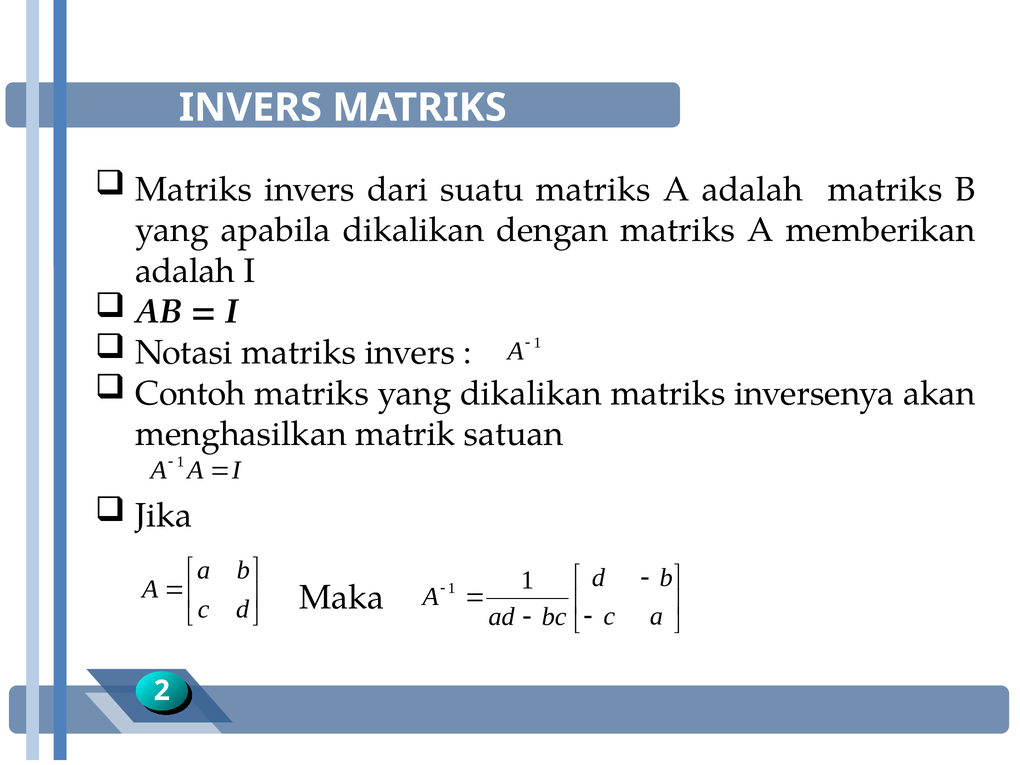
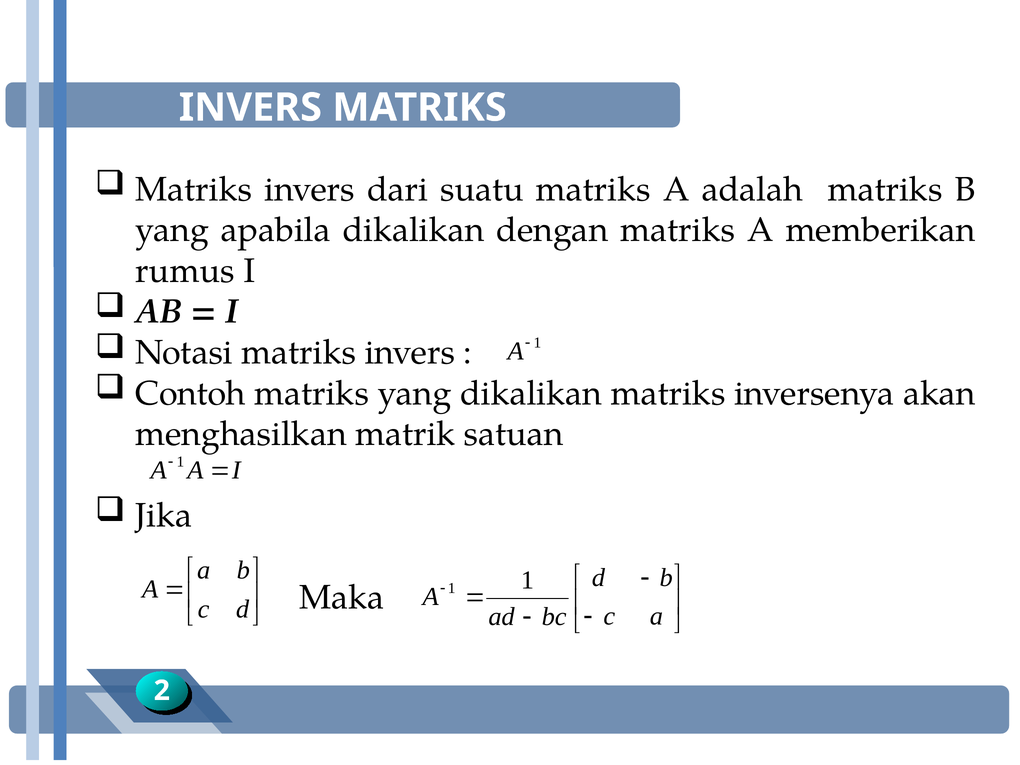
adalah: adalah -> rumus (185, 271)
